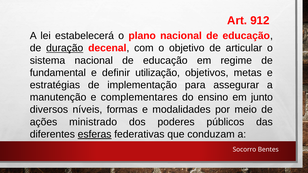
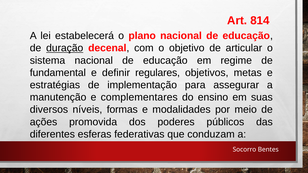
912: 912 -> 814 (260, 21)
utilização: utilização -> regulares (158, 73)
junto: junto -> suas (262, 97)
ministrado: ministrado -> promovida (93, 122)
esferas underline: present -> none (95, 134)
